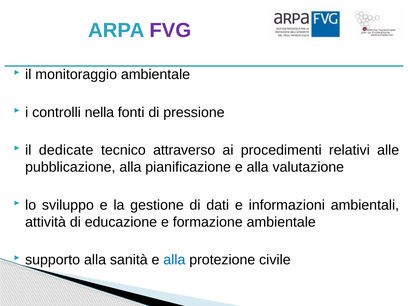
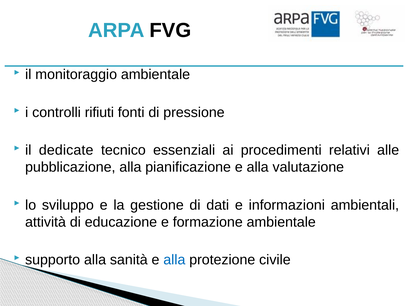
FVG colour: purple -> black (170, 31)
nella: nella -> rifiuti (99, 112)
attraverso: attraverso -> essenziali (184, 150)
